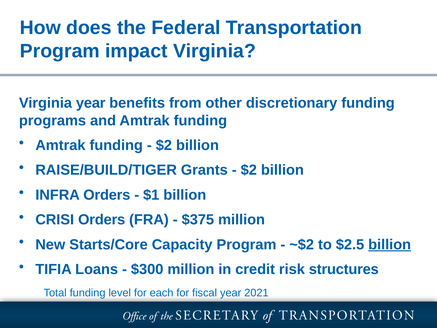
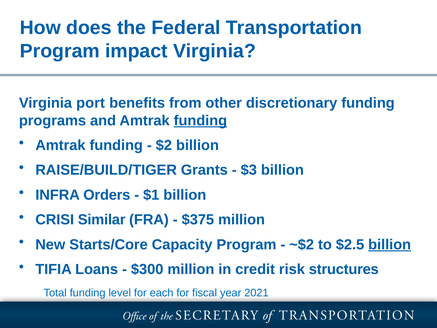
Virginia year: year -> port (91, 103)
funding underline: none -> present (200, 120)
$2: $2 -> $3 (249, 170)
CRISI Orders: Orders -> Similar (102, 220)
